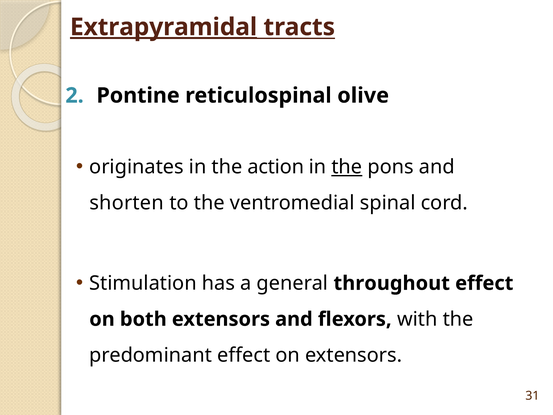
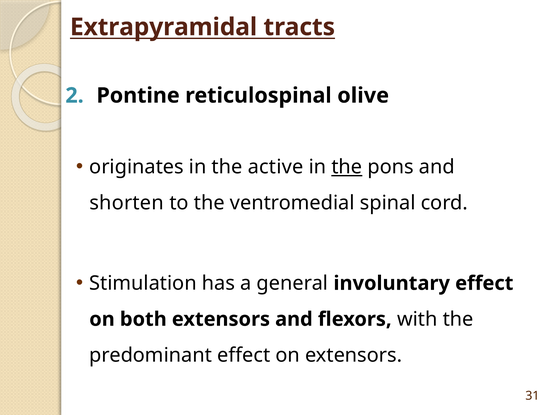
Extrapyramidal underline: present -> none (164, 27)
action: action -> active (276, 167)
throughout: throughout -> involuntary (392, 283)
